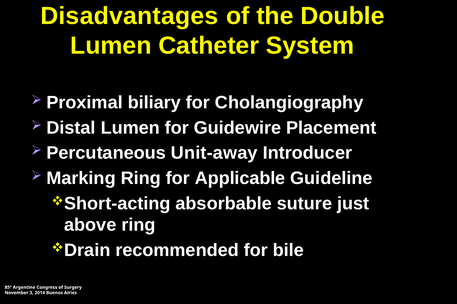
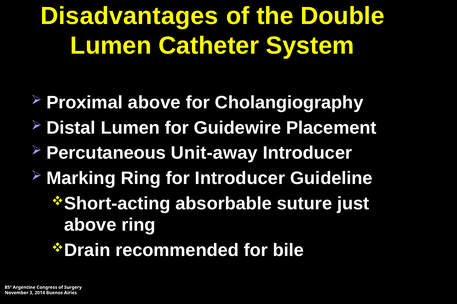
Proximal biliary: biliary -> above (154, 103)
for Applicable: Applicable -> Introducer (240, 179)
